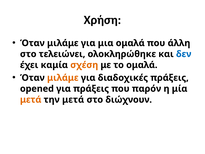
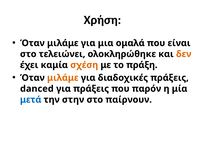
άλλη: άλλη -> είναι (179, 43)
δεν colour: blue -> orange (184, 54)
το ομαλά: ομαλά -> πράξη (142, 65)
opened: opened -> danced (37, 89)
μετά colour: orange -> blue (31, 100)
την μετά: μετά -> στην (73, 100)
διώχνουν: διώχνουν -> παίρνουν (129, 100)
